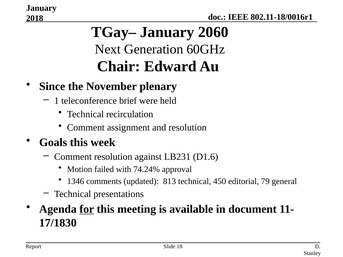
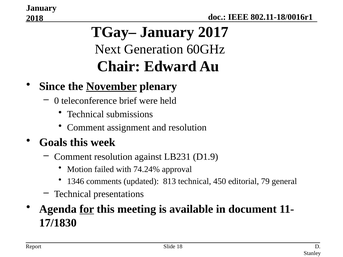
2060: 2060 -> 2017 (213, 32)
November underline: none -> present (111, 87)
1: 1 -> 0 (57, 101)
recirculation: recirculation -> submissions (130, 114)
D1.6: D1.6 -> D1.9 (206, 157)
